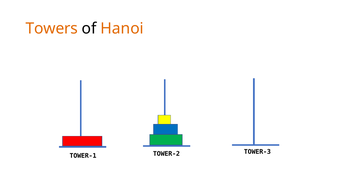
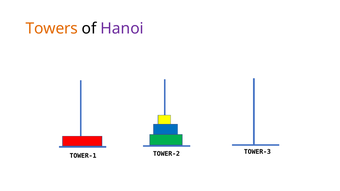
Hanoi colour: orange -> purple (122, 29)
